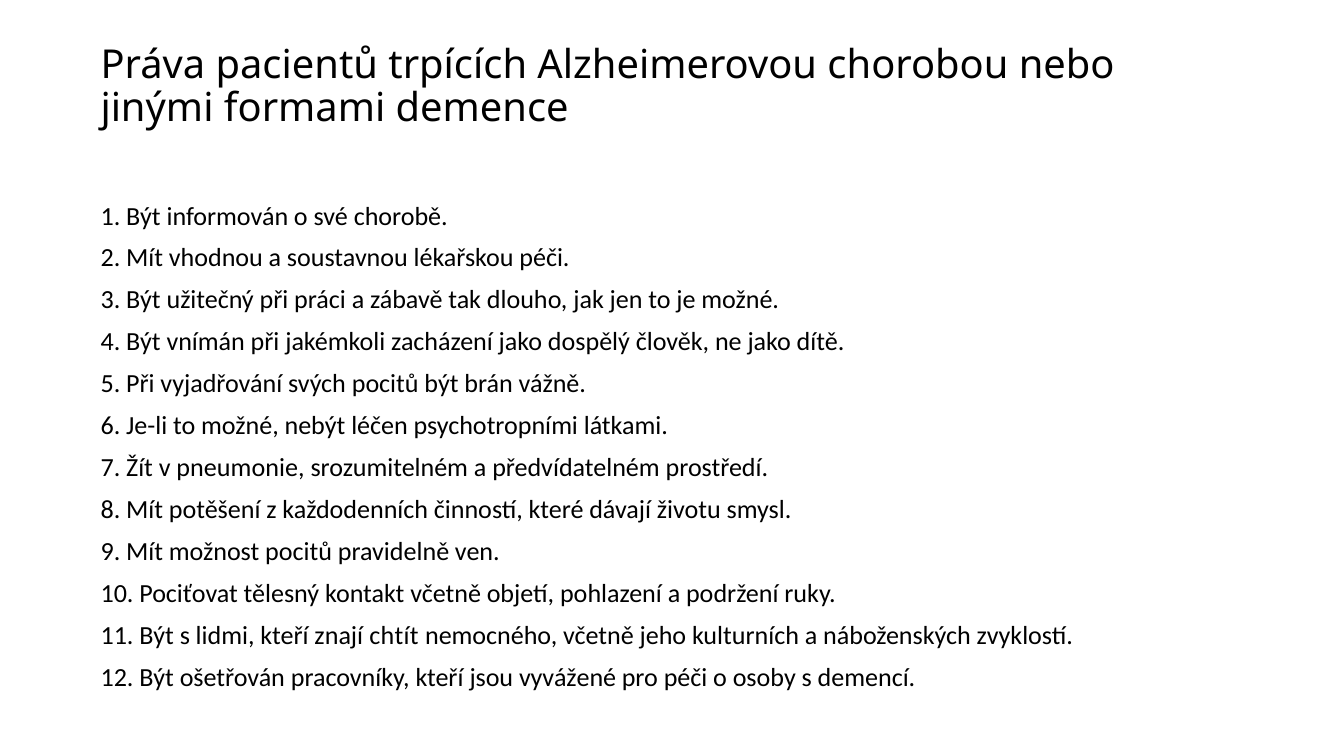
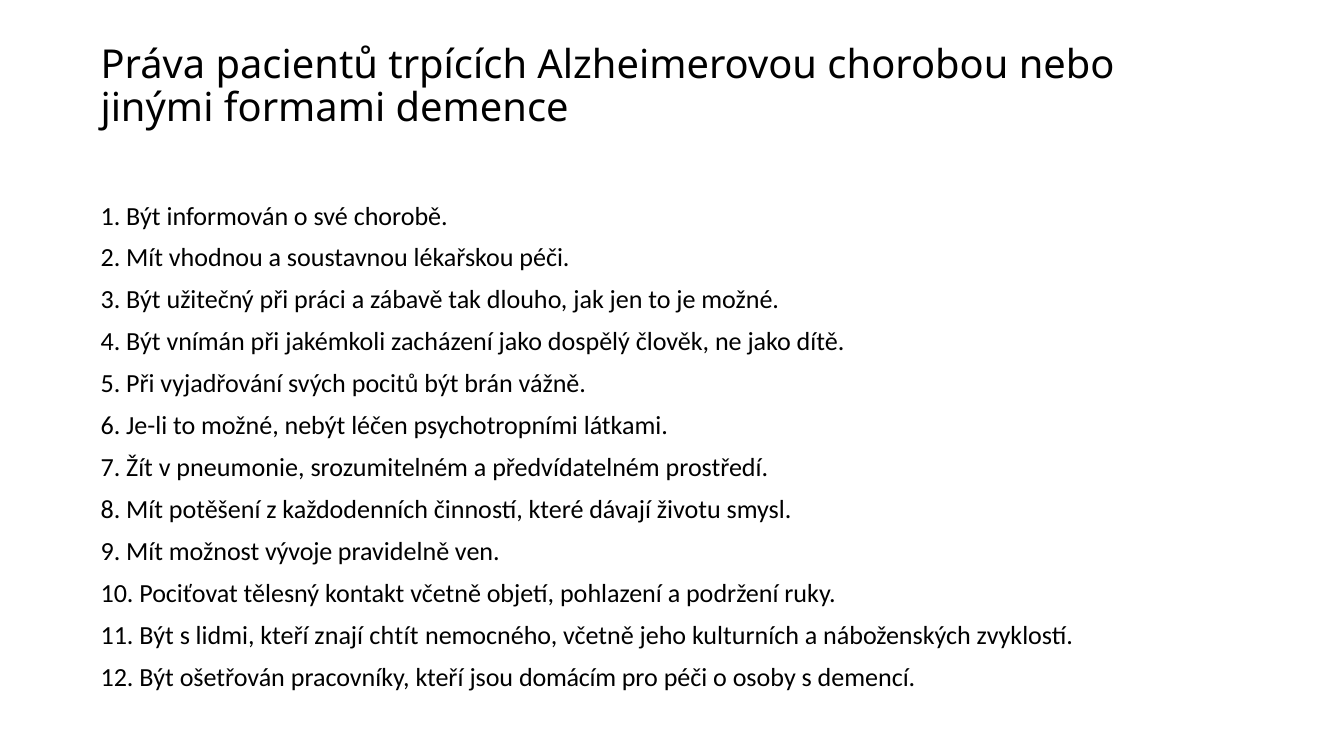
možnost pocitů: pocitů -> vývoje (299, 552)
vyvážené: vyvážené -> domácím (568, 678)
